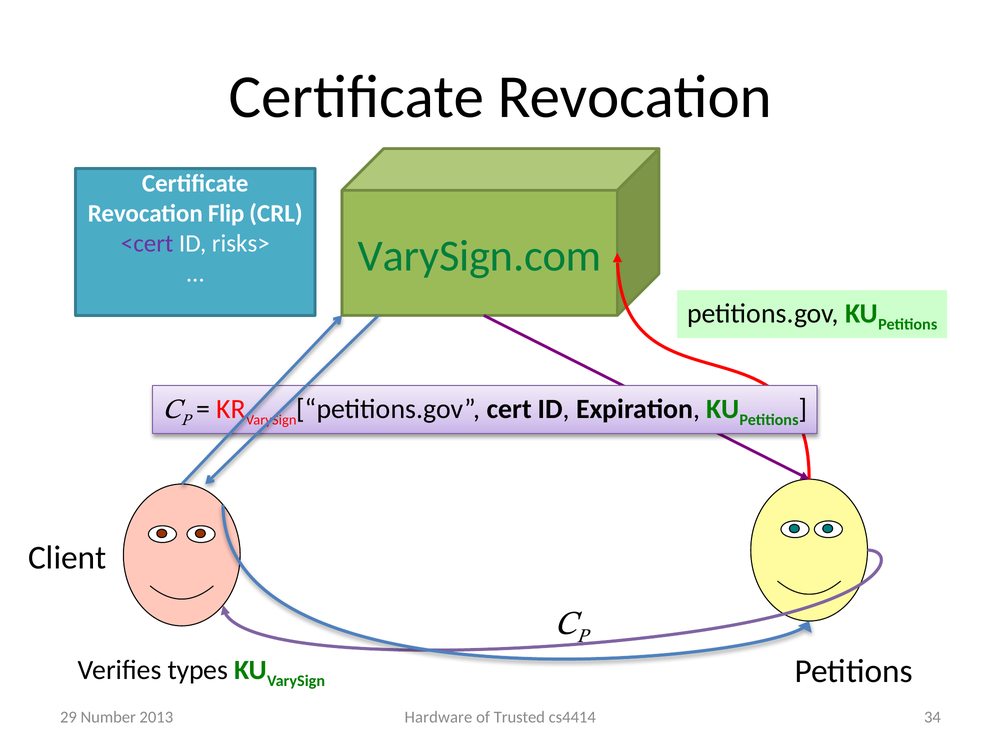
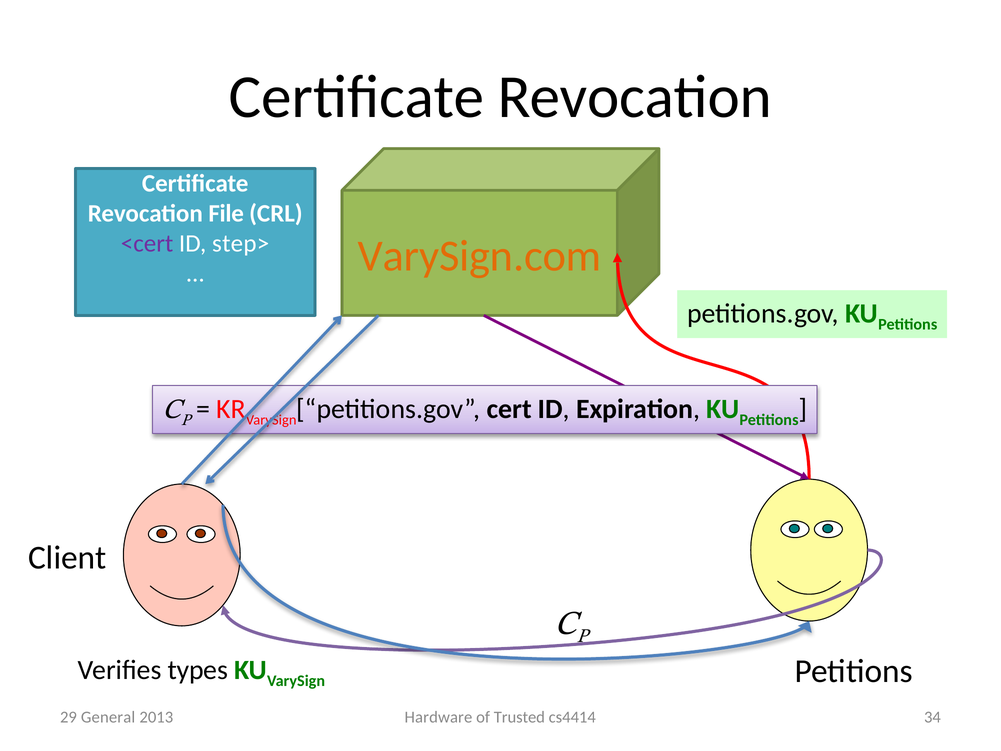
Flip: Flip -> File (226, 214)
risks>: risks> -> step> (241, 244)
VarySign.com colour: green -> orange (480, 256)
Number: Number -> General (108, 717)
